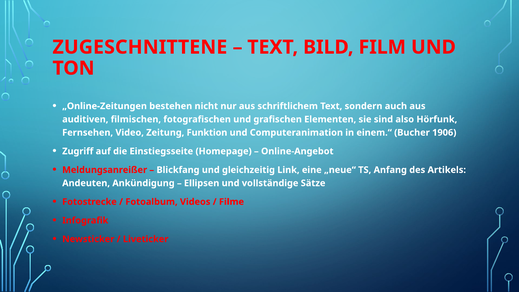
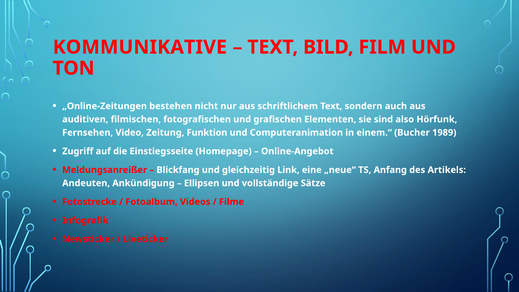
ZUGESCHNITTENE: ZUGESCHNITTENE -> KOMMUNIKATIVE (140, 47)
1906: 1906 -> 1989 (444, 133)
